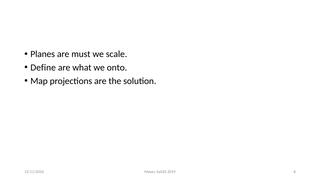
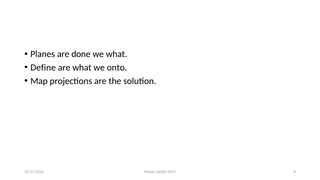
must: must -> done (81, 54)
we scale: scale -> what (117, 54)
